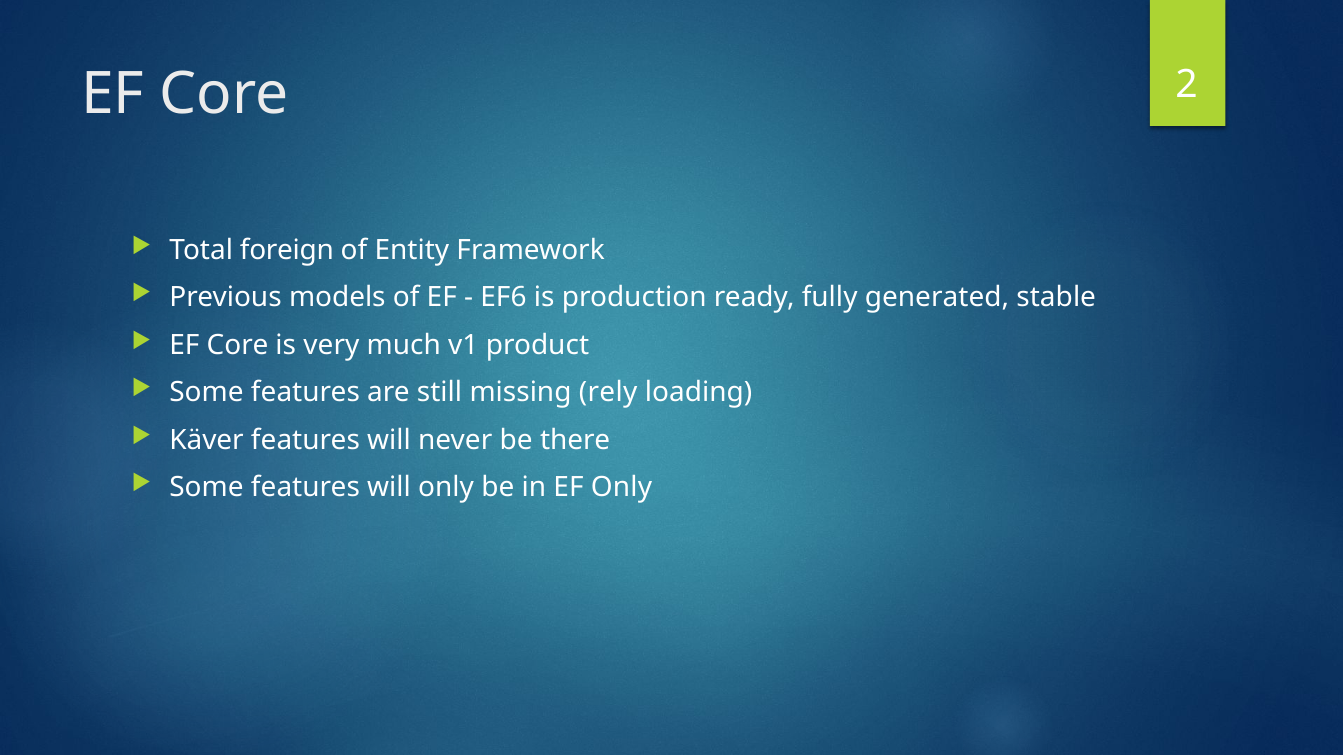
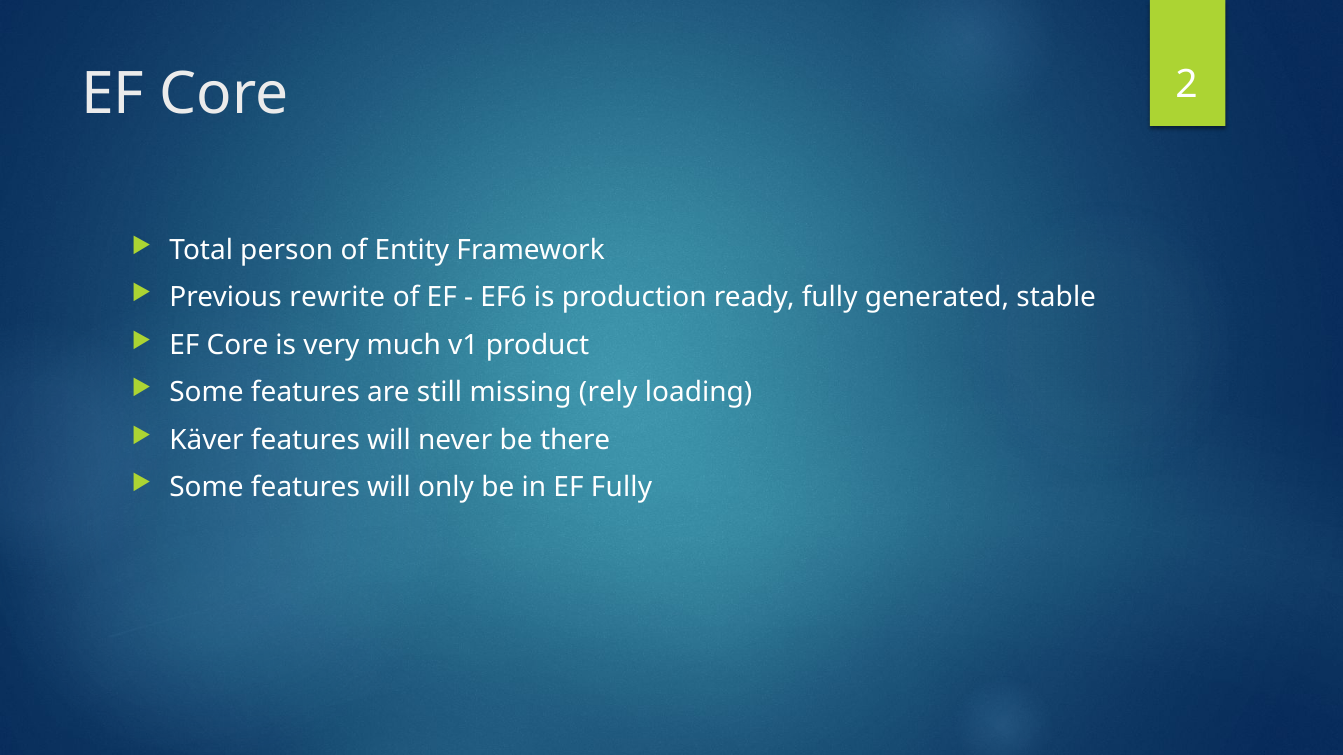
foreign: foreign -> person (287, 250)
models: models -> rewrite (337, 298)
EF Only: Only -> Fully (622, 488)
